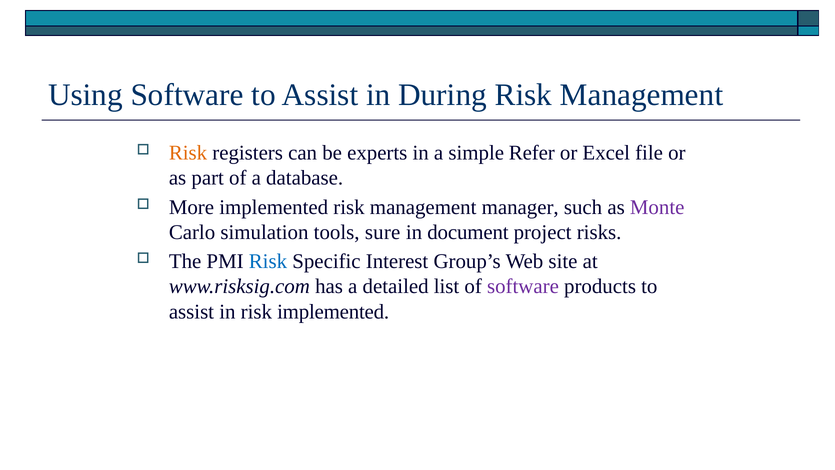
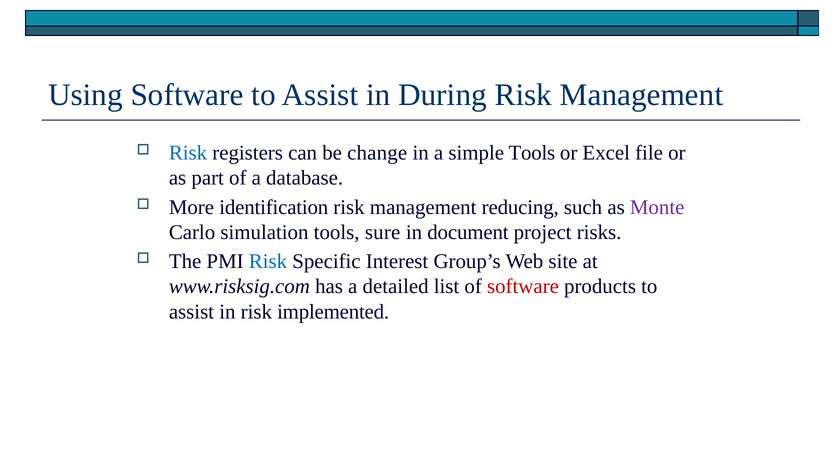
Risk colour: orange -> blue (188, 153)
experts: experts -> change (377, 153)
simple Refer: Refer -> Tools (532, 153)
More implemented: implemented -> identification (274, 207)
manager: manager -> reducing (520, 207)
software colour: purple -> red (523, 286)
